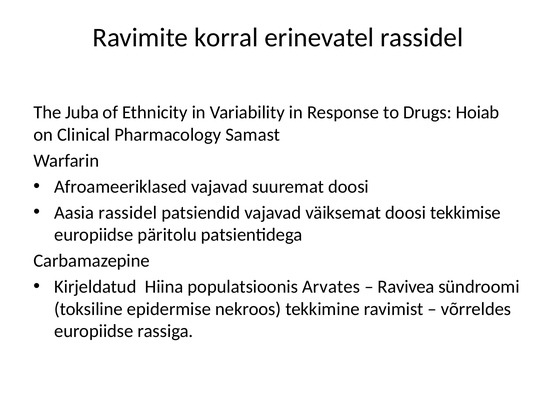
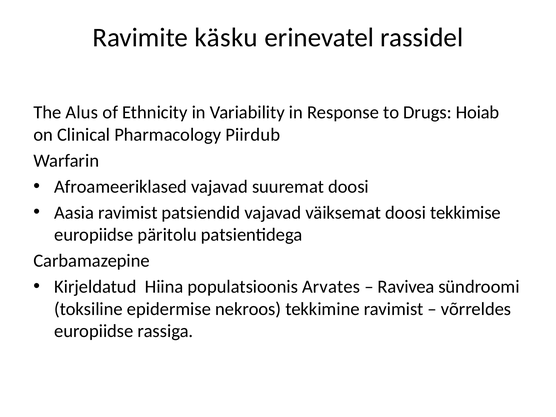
korral: korral -> käsku (226, 38)
Juba: Juba -> Alus (82, 113)
Samast: Samast -> Piirdub (253, 135)
Aasia rassidel: rassidel -> ravimist (128, 213)
